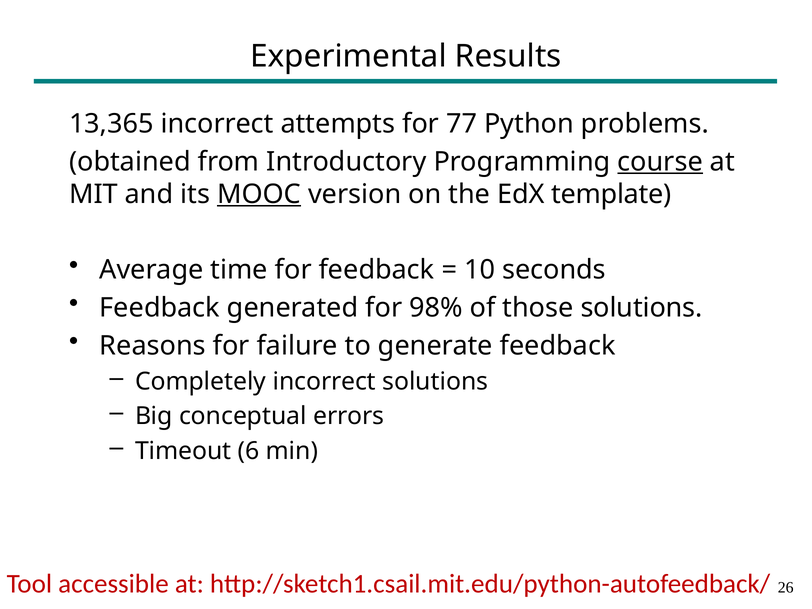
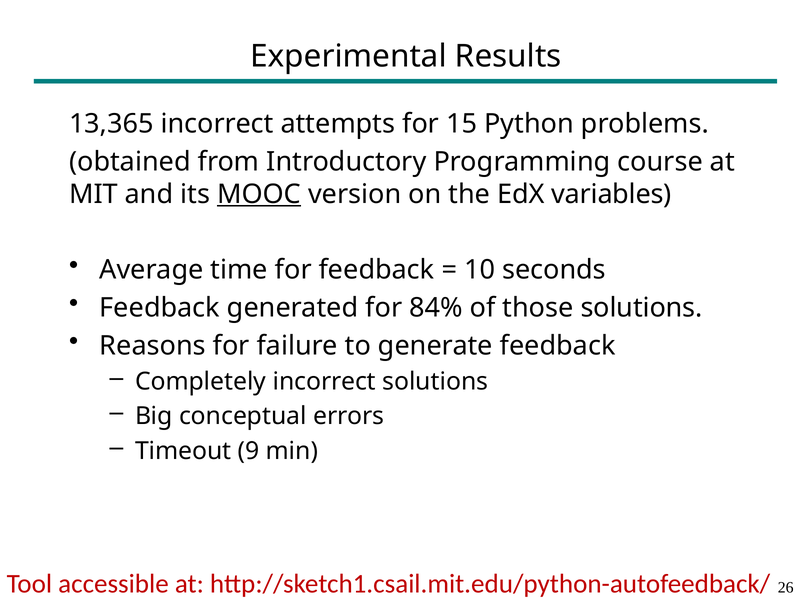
77: 77 -> 15 (462, 124)
course underline: present -> none (660, 162)
template: template -> variables (611, 194)
98%: 98% -> 84% (436, 308)
6: 6 -> 9 (249, 451)
